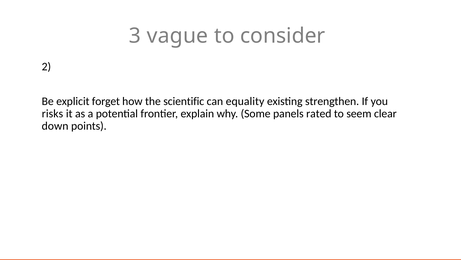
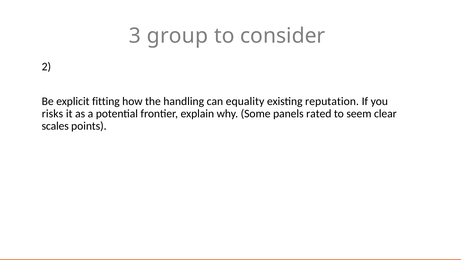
vague: vague -> group (178, 36)
forget: forget -> fitting (106, 101)
scientific: scientific -> handling (184, 101)
strengthen: strengthen -> reputation (332, 101)
down: down -> scales (55, 126)
